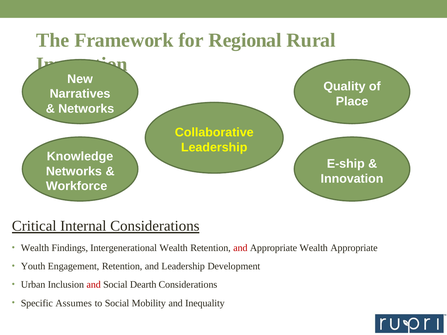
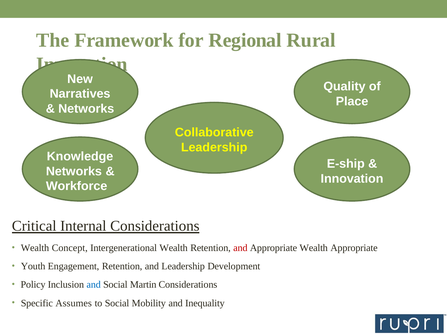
Findings: Findings -> Concept (70, 248)
Urban: Urban -> Policy (33, 285)
and colour: red -> blue (94, 285)
Dearth: Dearth -> Martin (143, 285)
